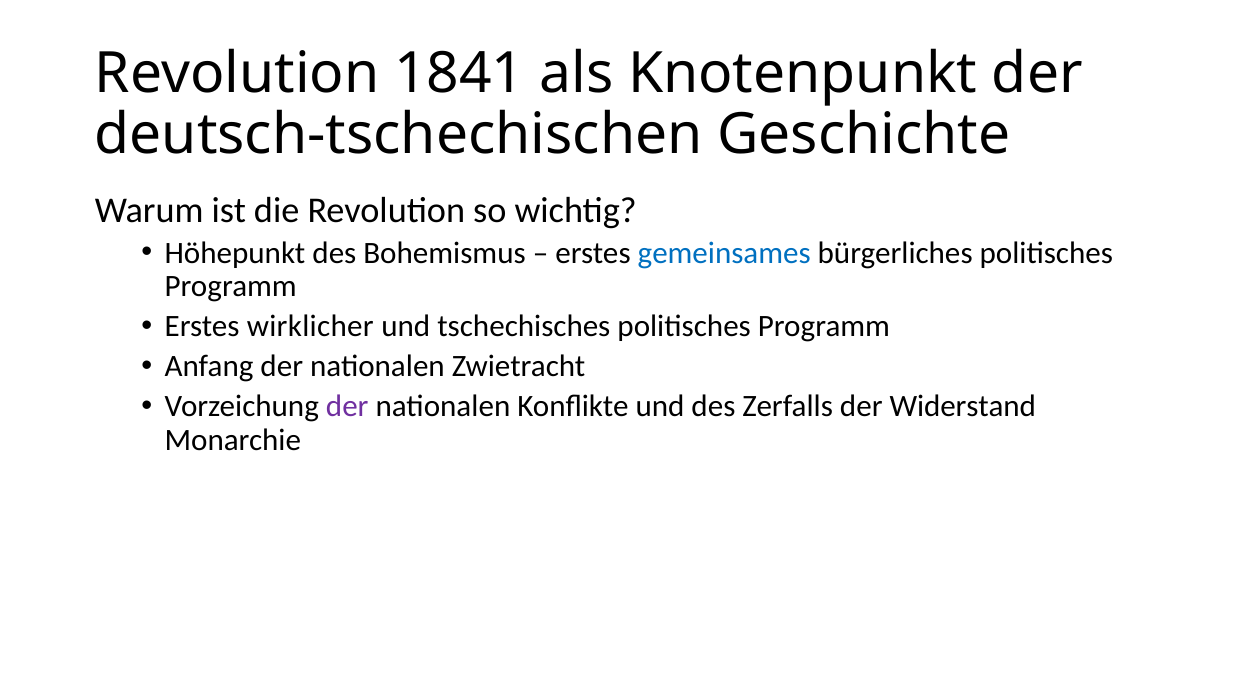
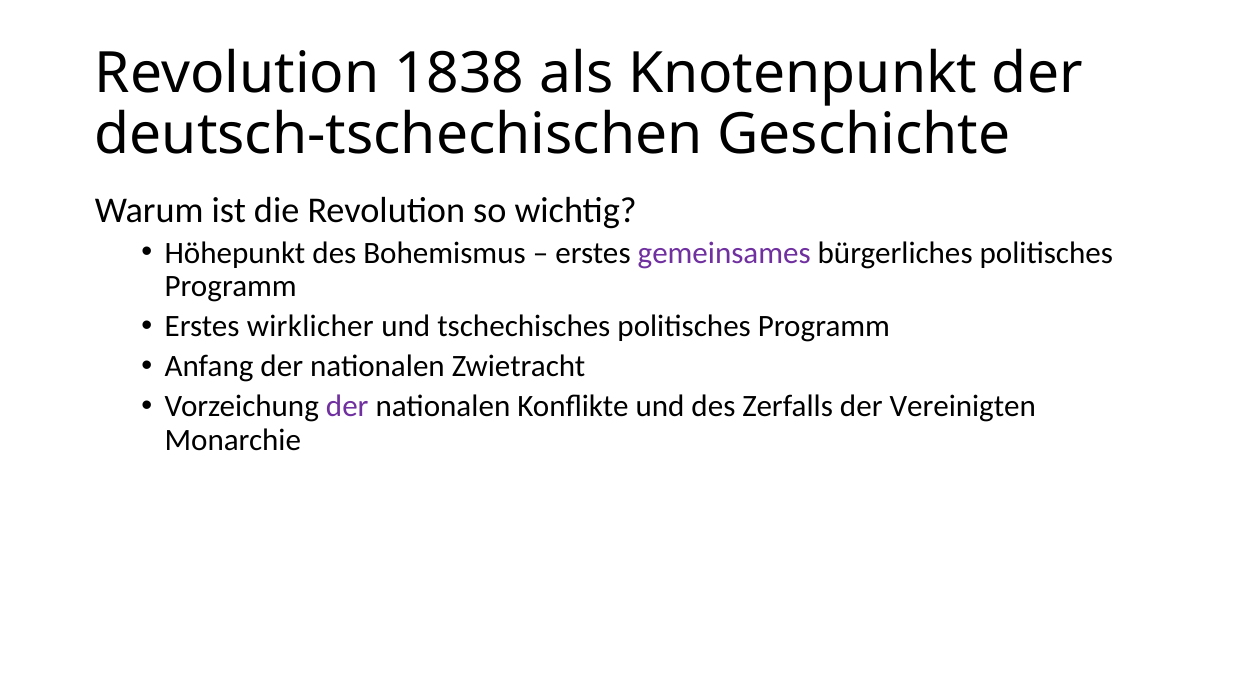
1841: 1841 -> 1838 (459, 74)
gemeinsames colour: blue -> purple (724, 253)
Widerstand: Widerstand -> Vereinigten (963, 407)
